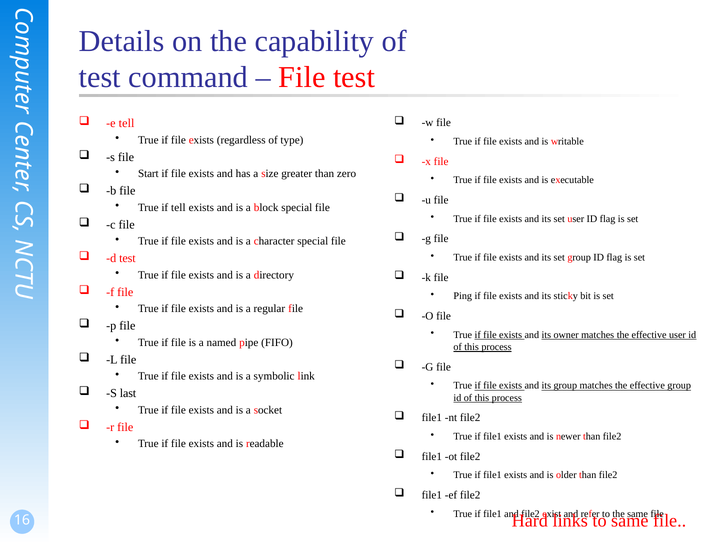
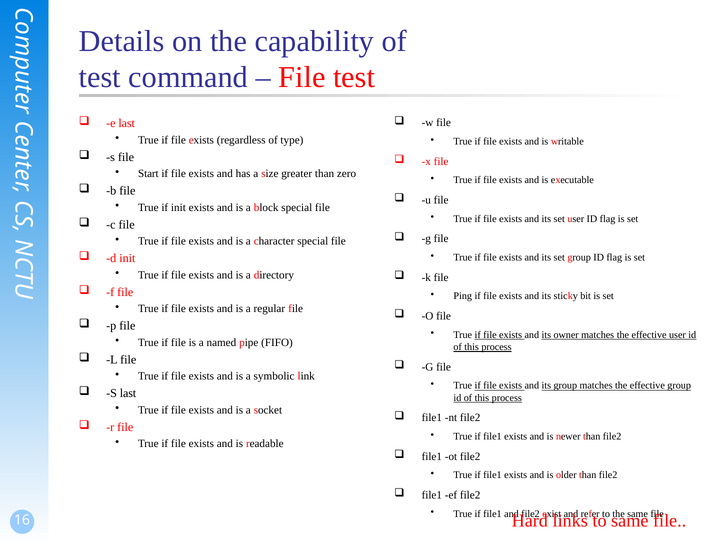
e tell: tell -> last (127, 123)
if tell: tell -> init (178, 208)
d test: test -> init (127, 258)
